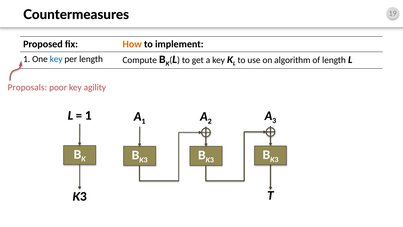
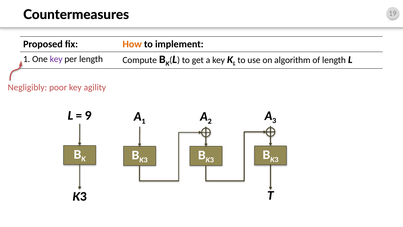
key colour: blue -> purple (56, 59)
Proposals: Proposals -> Negligibly (27, 87)
1: 1 -> 9 (88, 116)
